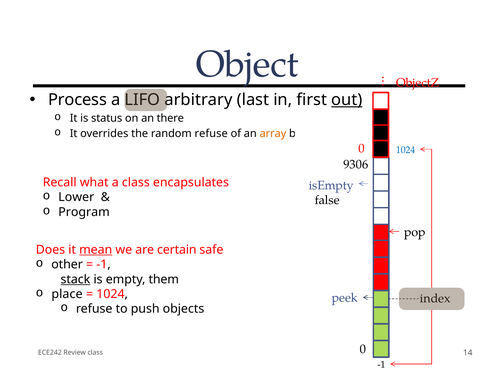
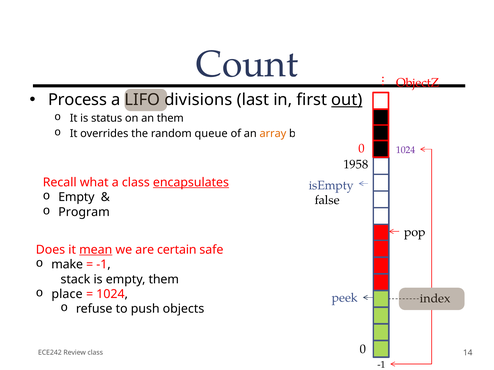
Object: Object -> Count (247, 64)
arbitrary: arbitrary -> divisions (198, 100)
an there: there -> them (170, 118)
random refuse: refuse -> queue (211, 134)
1024 colour: blue -> purple (406, 150)
9306: 9306 -> 1958 (356, 165)
encapsulates underline: none -> present (191, 183)
Lower: Lower -> Empty (76, 197)
other: other -> make (67, 265)
stack underline: present -> none (75, 280)
